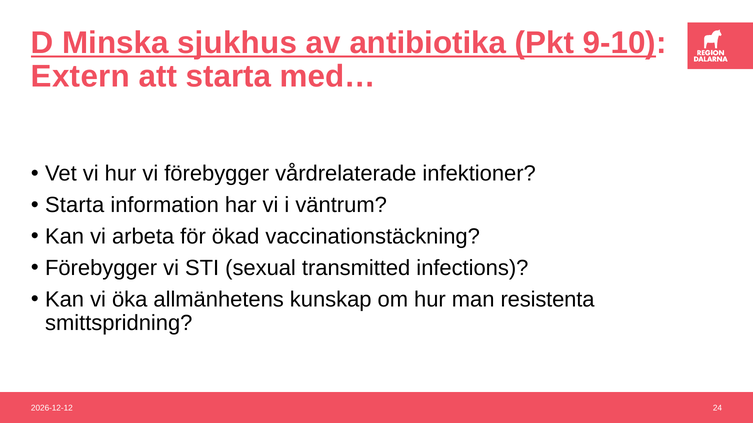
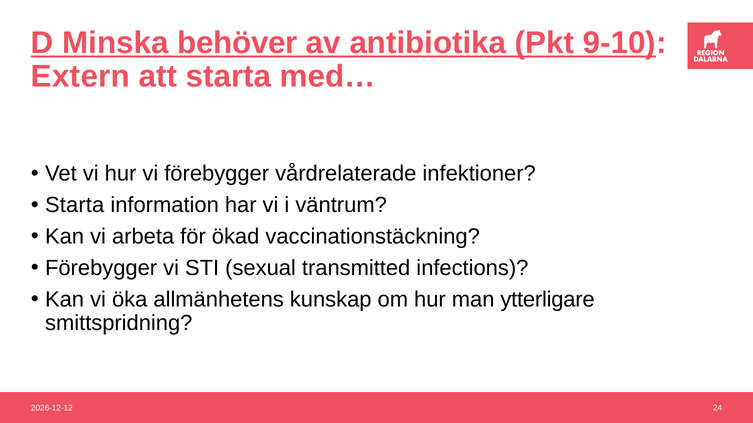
sjukhus: sjukhus -> behöver (237, 43)
resistenta: resistenta -> ytterligare (548, 300)
